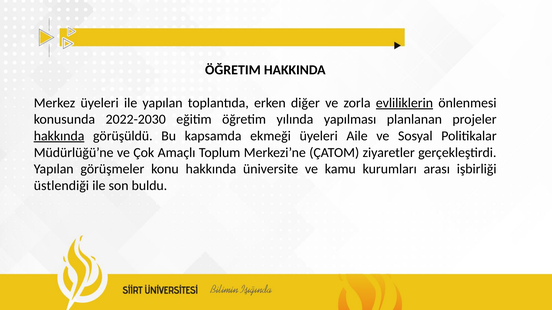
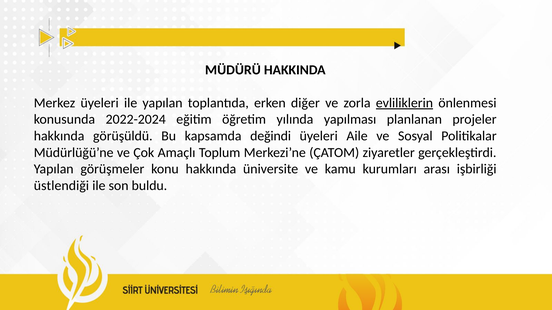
ÖĞRETIM: ÖĞRETIM -> MÜDÜRÜ (233, 70)
2022-2030: 2022-2030 -> 2022-2024 (136, 120)
hakkında underline: present -> none (59, 136)
ekmeği: ekmeği -> değindi (271, 136)
